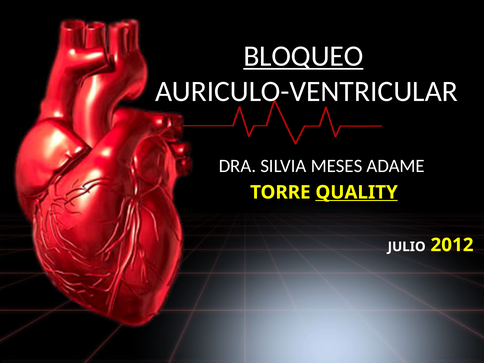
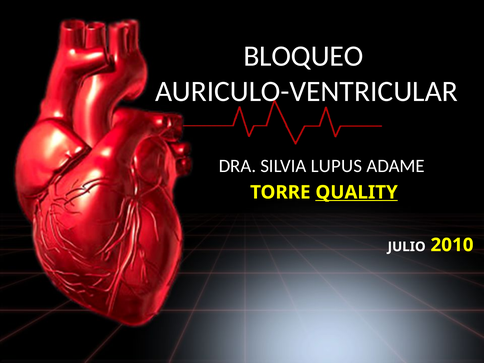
BLOQUEO underline: present -> none (303, 56)
MESES: MESES -> LUPUS (336, 166)
2012: 2012 -> 2010 (452, 245)
